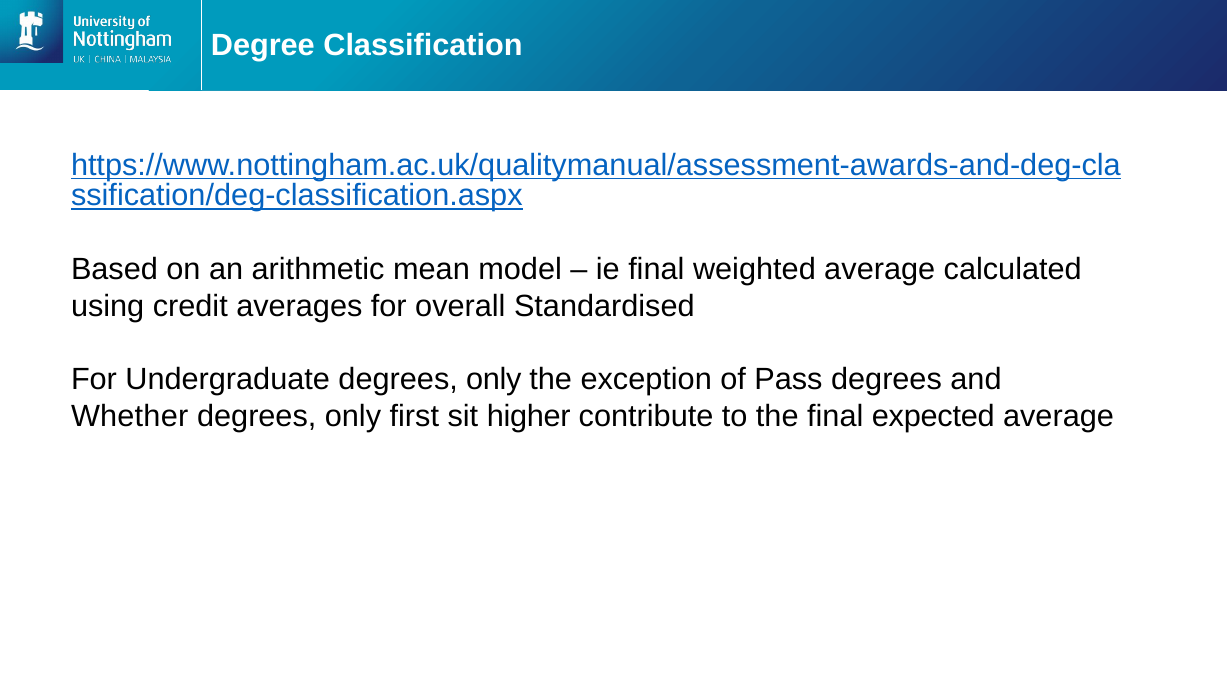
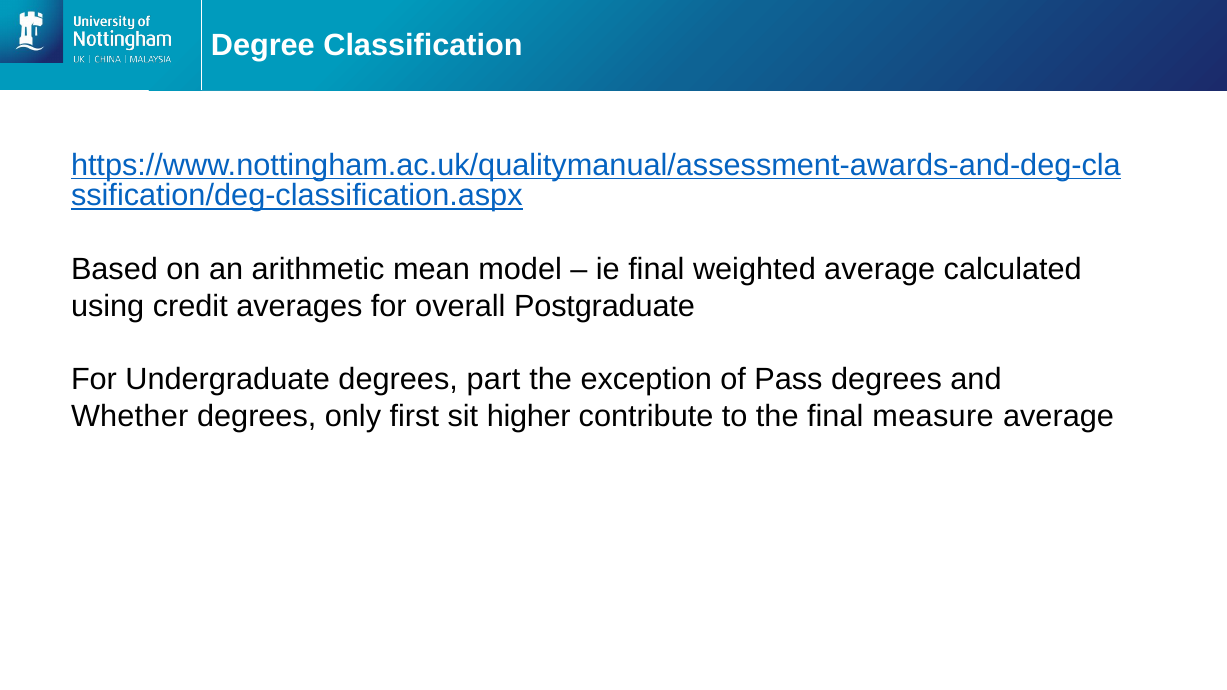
Standardised: Standardised -> Postgraduate (604, 306)
Undergraduate degrees only: only -> part (493, 380)
expected: expected -> measure (933, 417)
